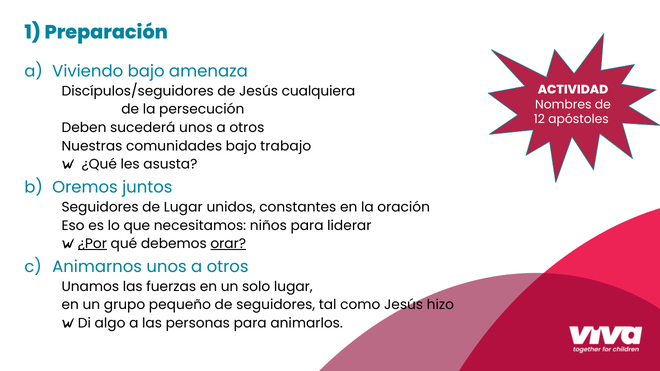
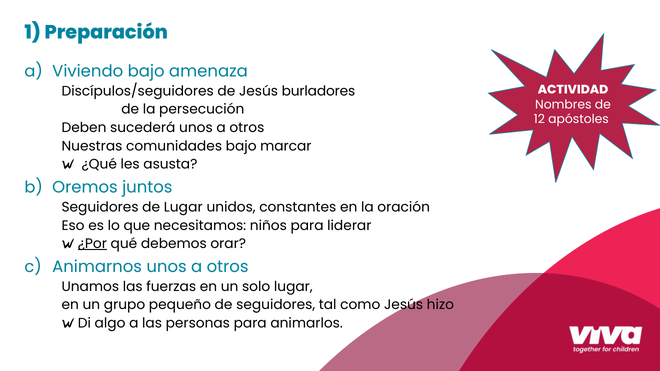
cualquiera: cualquiera -> burladores (318, 91)
trabajo: trabajo -> marcar (286, 146)
orar underline: present -> none (228, 244)
